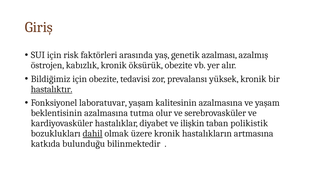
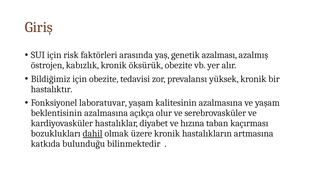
hastalıktır underline: present -> none (52, 89)
tutma: tutma -> açıkça (142, 113)
ilişkin: ilişkin -> hızına (192, 123)
polikistik: polikistik -> kaçırması (249, 123)
